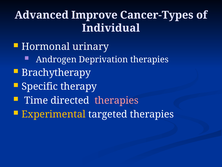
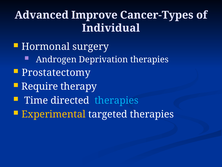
urinary: urinary -> surgery (91, 47)
Brachytherapy: Brachytherapy -> Prostatectomy (56, 72)
Specific: Specific -> Require (40, 86)
therapies colour: pink -> light blue (116, 100)
